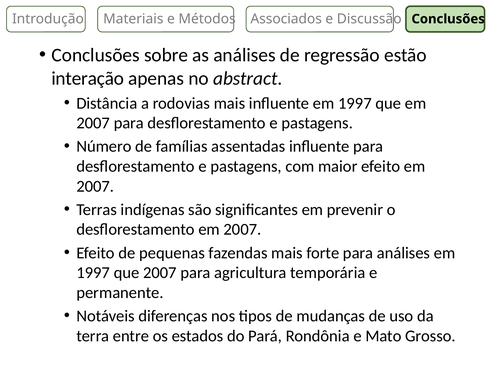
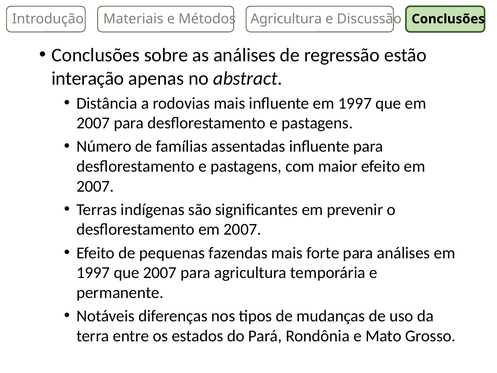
Métodos Associados: Associados -> Agricultura (286, 19)
